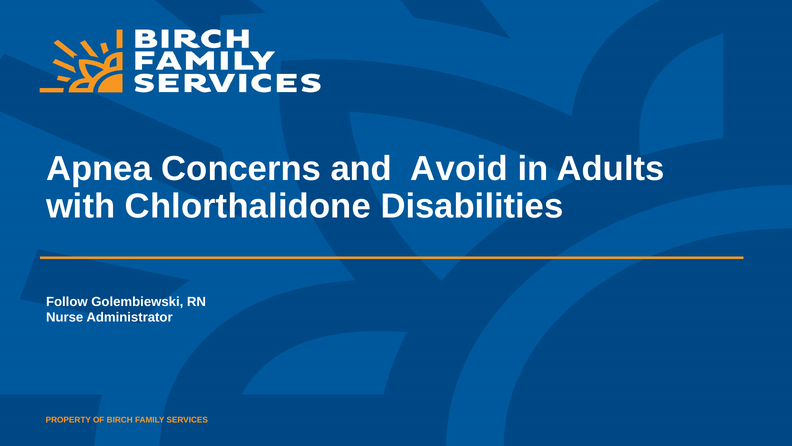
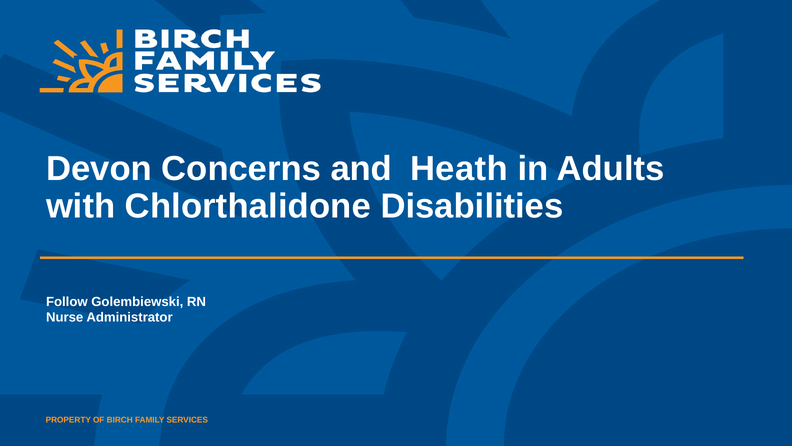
Apnea: Apnea -> Devon (99, 169)
Avoid: Avoid -> Heath (459, 169)
